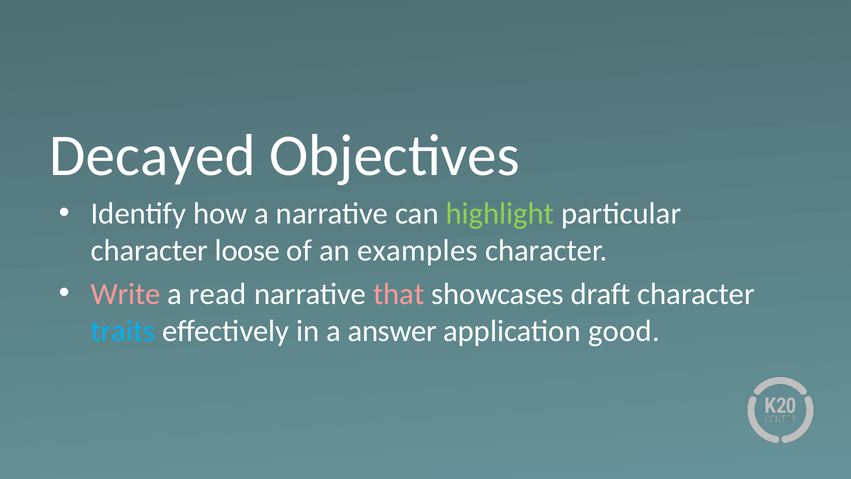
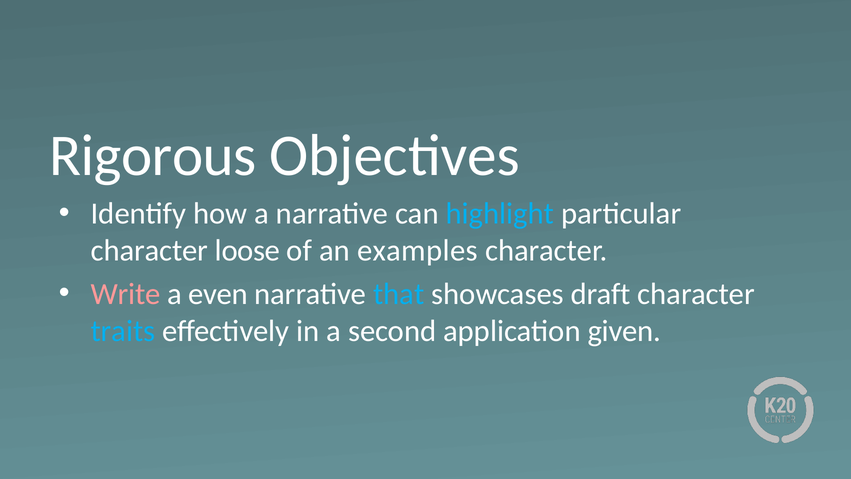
Decayed: Decayed -> Rigorous (153, 156)
highlight colour: light green -> light blue (500, 214)
read: read -> even (218, 294)
that colour: pink -> light blue (399, 294)
answer: answer -> second (392, 331)
good: good -> given (624, 331)
